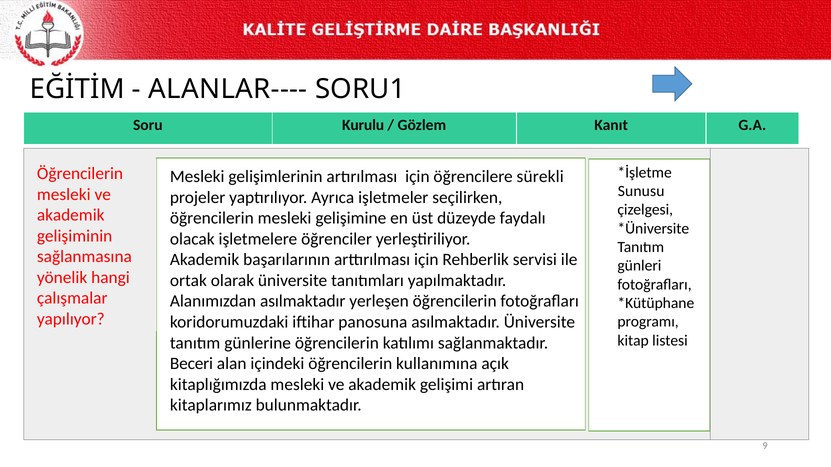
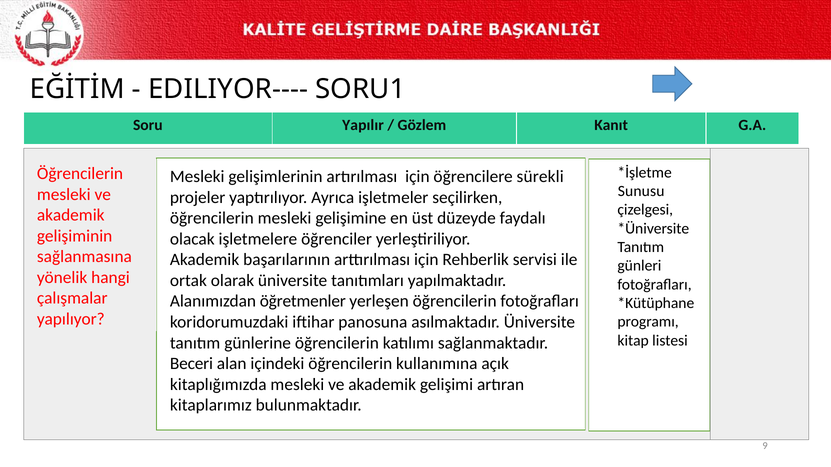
ALANLAR----: ALANLAR---- -> EDILIYOR---- (228, 89)
Kurulu: Kurulu -> Yapılır (363, 125)
Alanımızdan asılmaktadır: asılmaktadır -> öğretmenler (303, 302)
